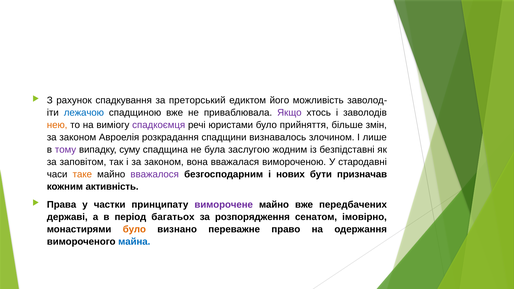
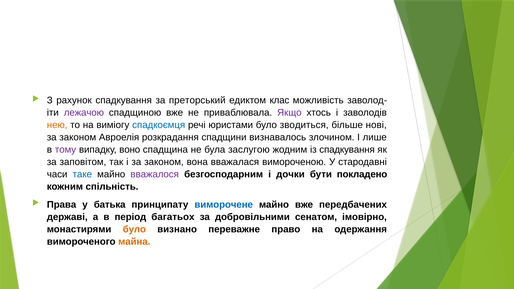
його: його -> клас (279, 100)
лежачою colour: blue -> purple (84, 113)
спадкоємця colour: purple -> blue (159, 125)
прийняття: прийняття -> зводиться (304, 125)
змін: змін -> нові (376, 125)
суму: суму -> воно (130, 150)
із безпідставні: безпідставні -> спадкування (347, 150)
таке colour: orange -> blue (82, 174)
нових: нових -> дочки (290, 174)
призначав: призначав -> покладено (362, 174)
активність: активність -> спільність (112, 187)
частки: частки -> батька (110, 205)
виморочене colour: purple -> blue (224, 205)
розпорядження: розпорядження -> добровільними (252, 217)
майна colour: blue -> orange (134, 242)
